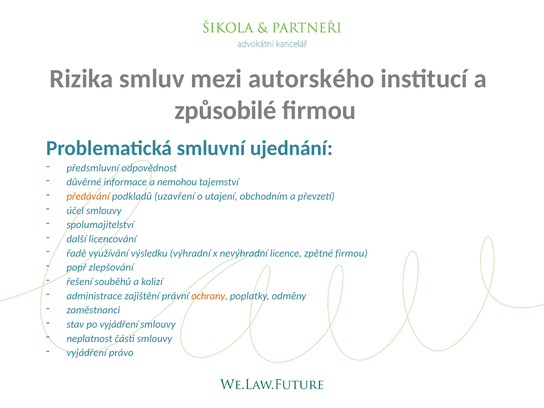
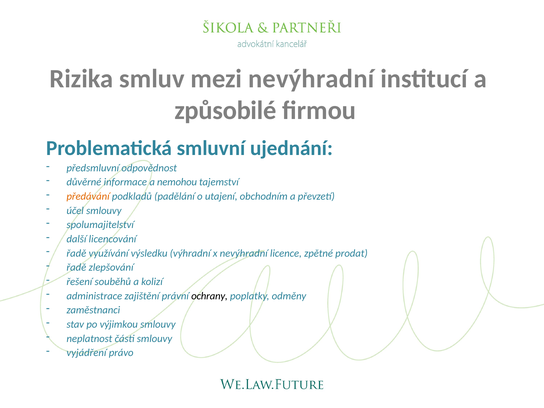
mezi autorského: autorského -> nevýhradní (311, 79)
uzavření: uzavření -> padělání (175, 196)
zpětné firmou: firmou -> prodat (351, 253)
popř: popř -> řadě (76, 267)
ochrany colour: orange -> black (209, 296)
po vyjádření: vyjádření -> výjimkou (119, 324)
